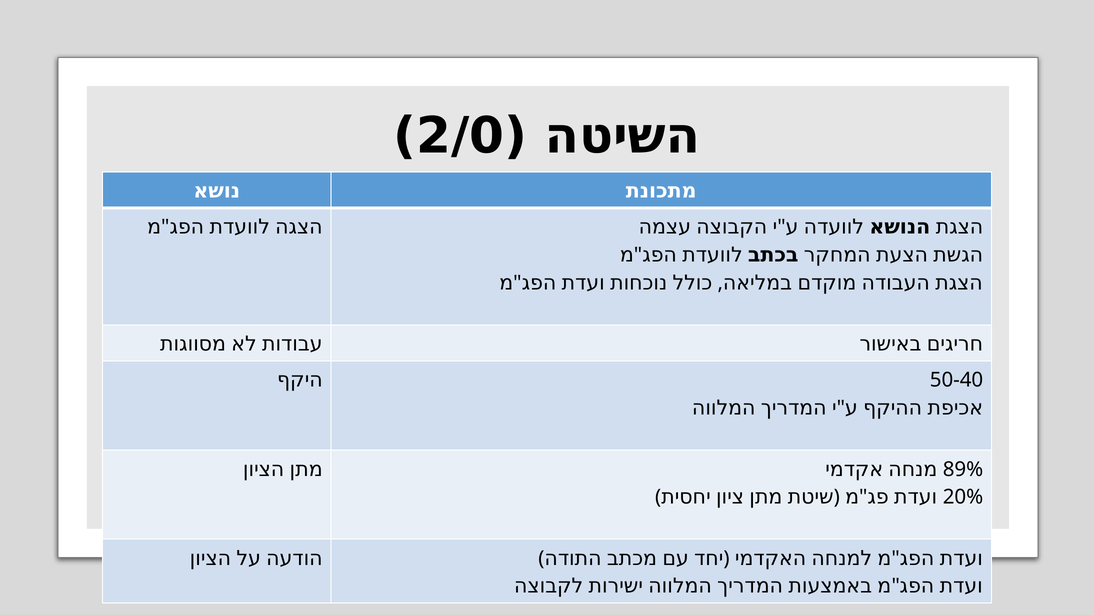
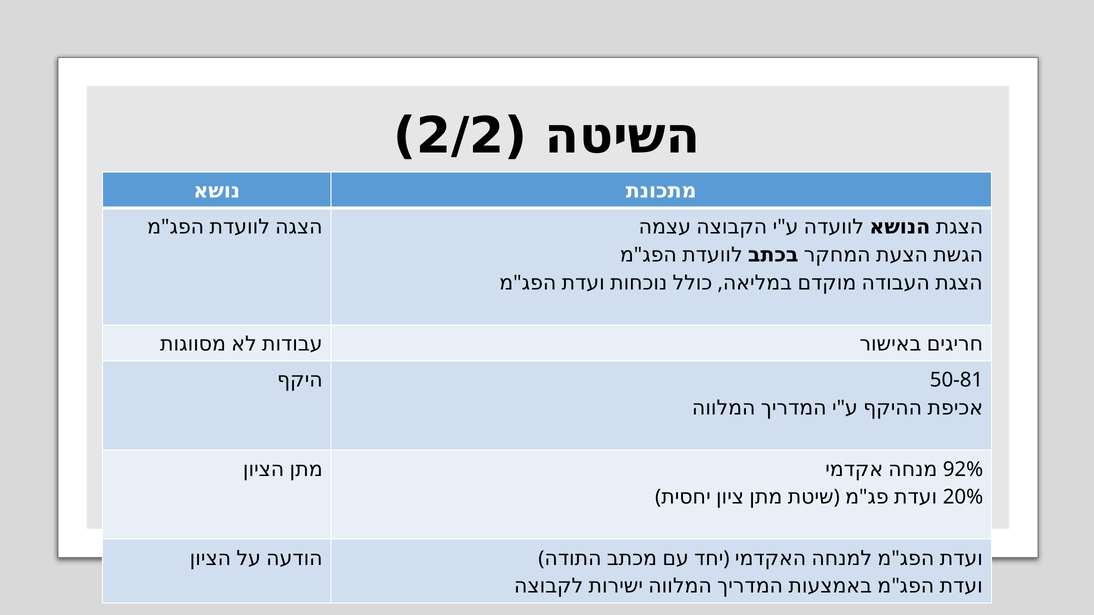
2/0: 2/0 -> 2/2 (460, 136)
50-40: 50-40 -> 50-81 (957, 380)
89%: 89% -> 92% (963, 470)
